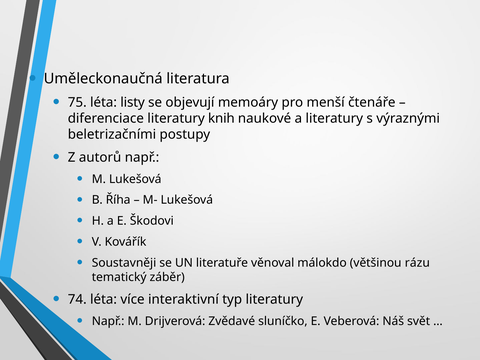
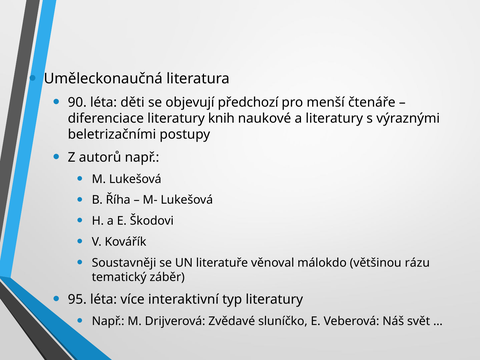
75: 75 -> 90 (77, 102)
listy: listy -> děti (133, 102)
memoáry: memoáry -> předchozí (248, 102)
74: 74 -> 95 (77, 299)
